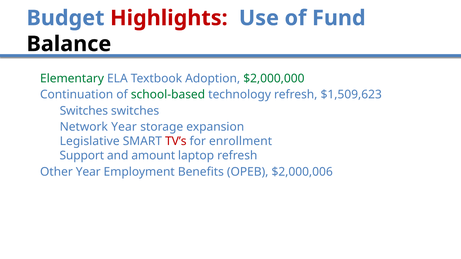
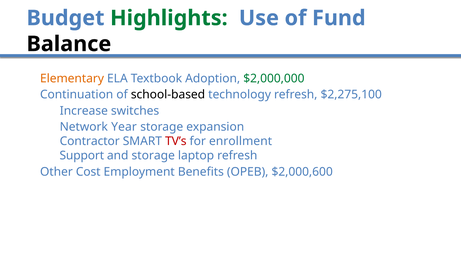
Highlights colour: red -> green (169, 18)
Elementary colour: green -> orange (72, 79)
school-based colour: green -> black (168, 95)
$1,509,623: $1,509,623 -> $2,275,100 (351, 95)
Switches: Switches -> Increase (84, 111)
Legislative: Legislative -> Contractor (90, 141)
and amount: amount -> storage (153, 156)
Other Year: Year -> Cost (88, 172)
$2,000,006: $2,000,006 -> $2,000,600 (302, 172)
